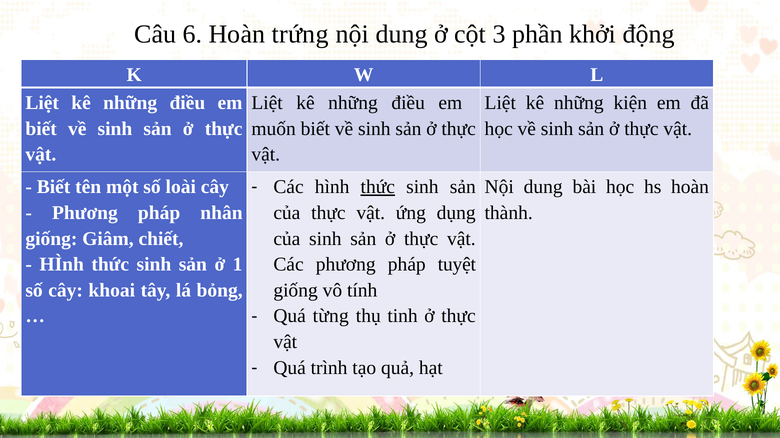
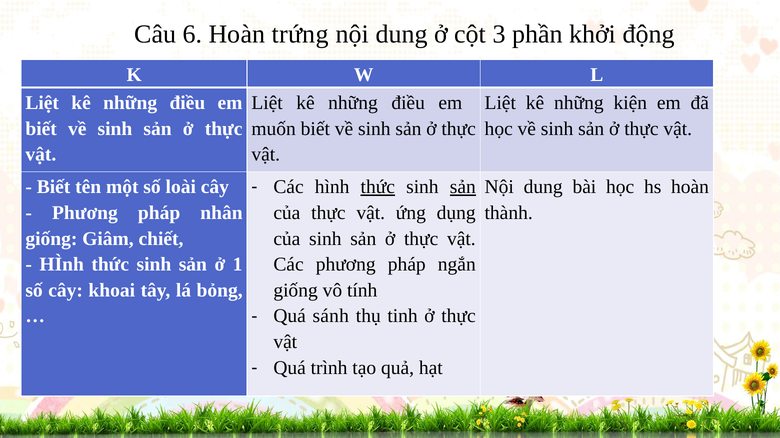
sản underline: none -> present (463, 187)
tuyệt: tuyệt -> ngắn (457, 265)
từng: từng -> sánh (331, 317)
